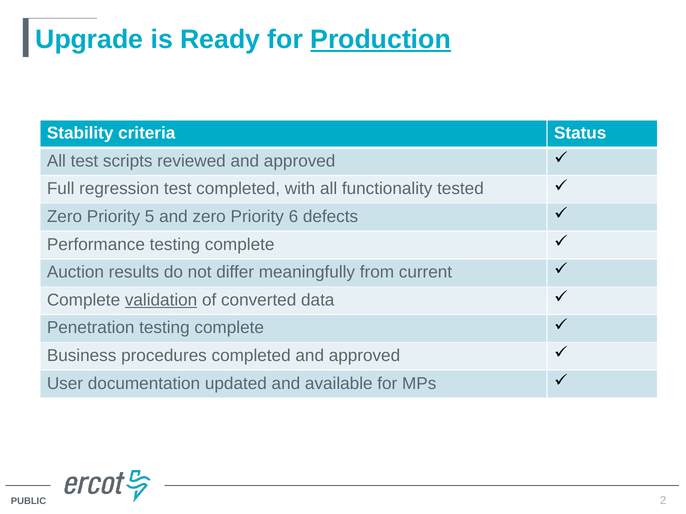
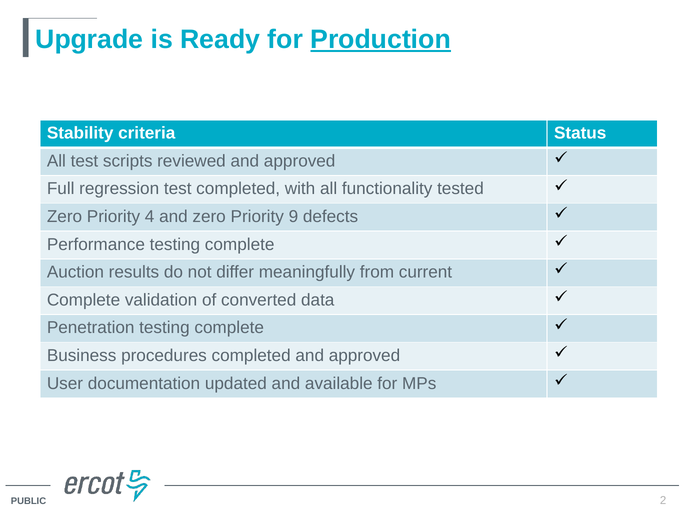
5: 5 -> 4 (150, 217)
6: 6 -> 9 (293, 217)
validation underline: present -> none (161, 300)
